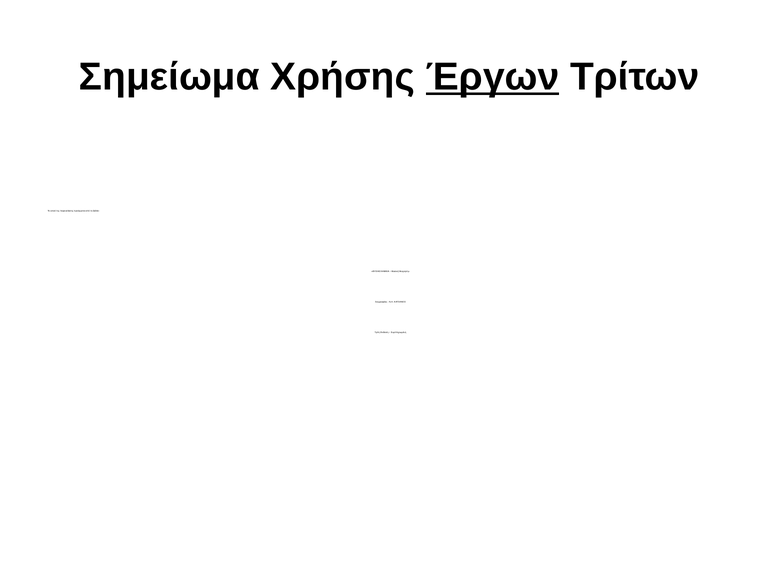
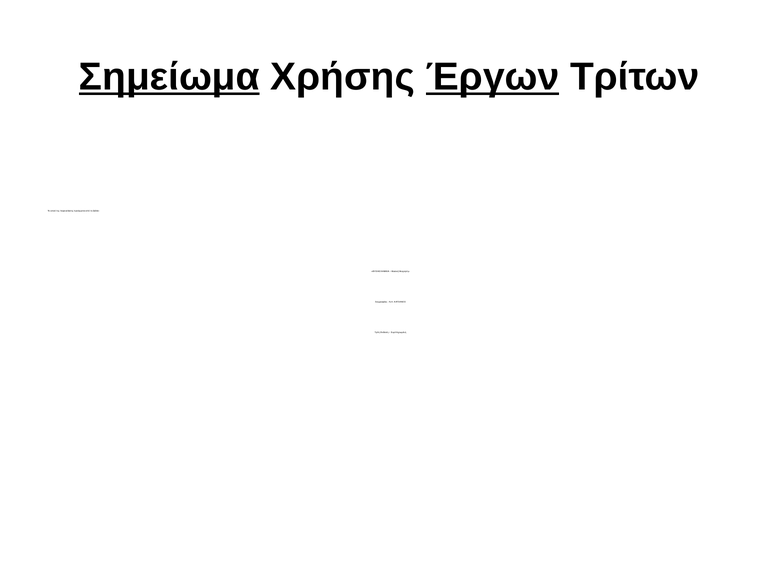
Σημείωμα underline: none -> present (169, 77)
